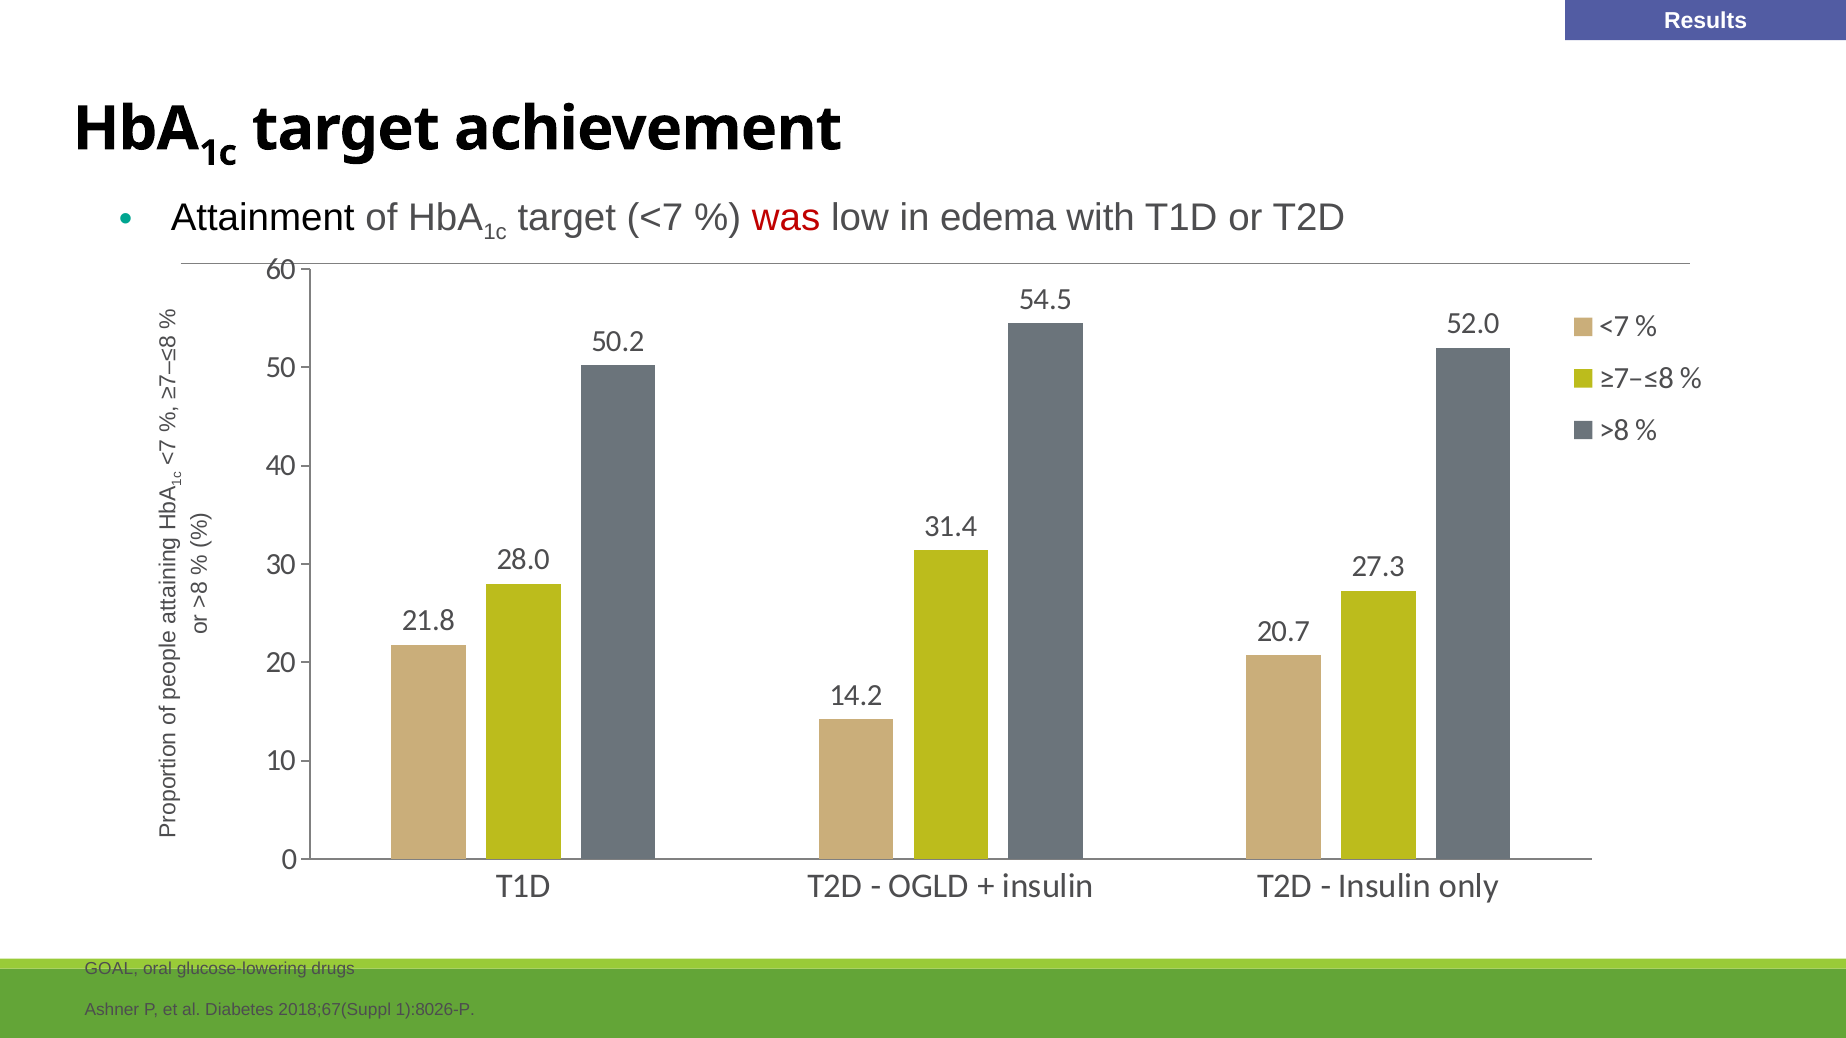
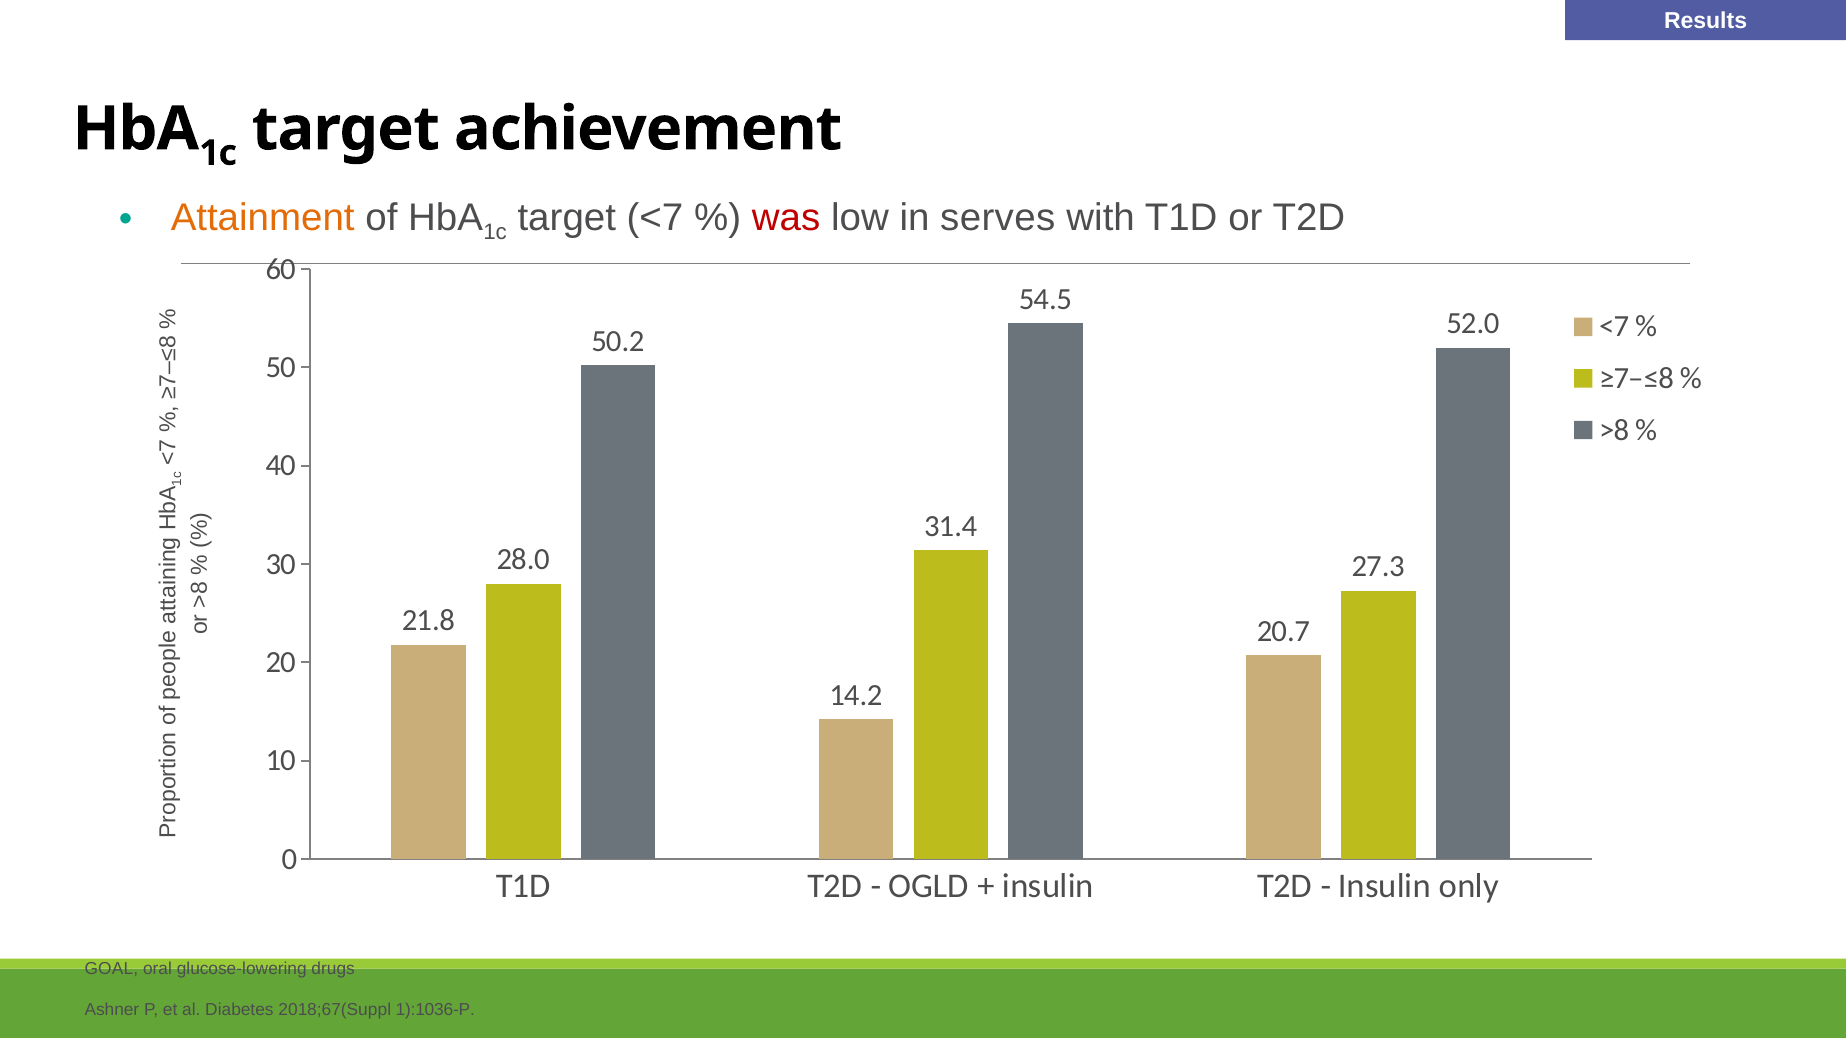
Attainment colour: black -> orange (263, 217)
edema: edema -> serves (998, 217)
1):8026-P: 1):8026-P -> 1):1036-P (435, 1010)
